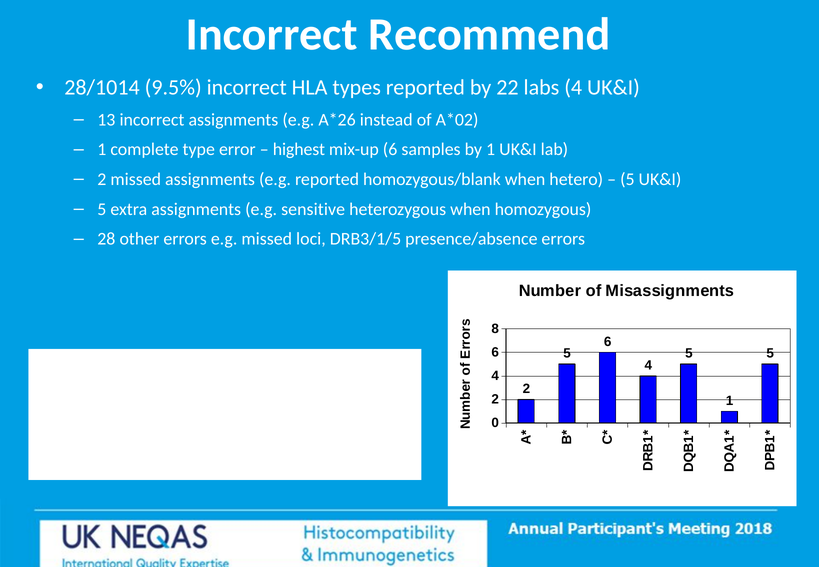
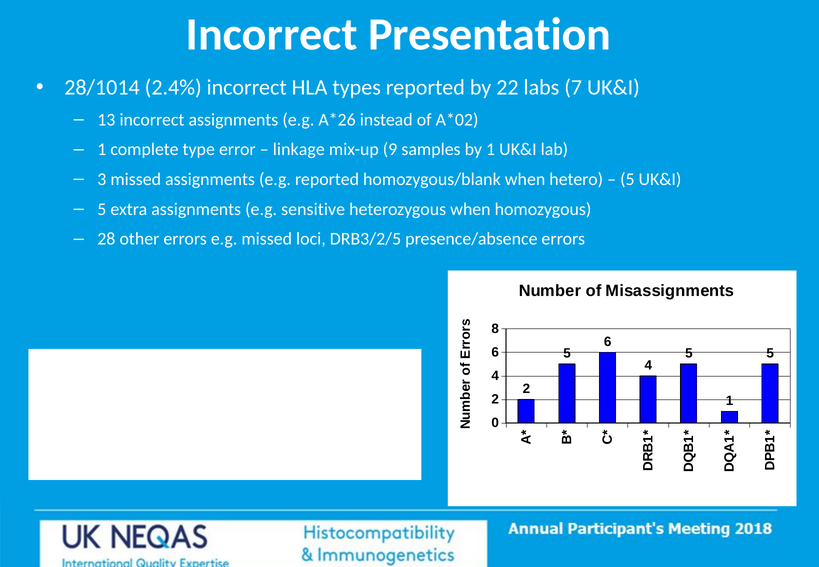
Recommend: Recommend -> Presentation (489, 35)
9.5%: 9.5% -> 2.4% (173, 88)
labs 4: 4 -> 7 (573, 88)
highest: highest -> linkage (299, 150)
mix-up 6: 6 -> 9 (390, 150)
2: 2 -> 3 (102, 179)
DRB3/1/5: DRB3/1/5 -> DRB3/2/5 (365, 239)
